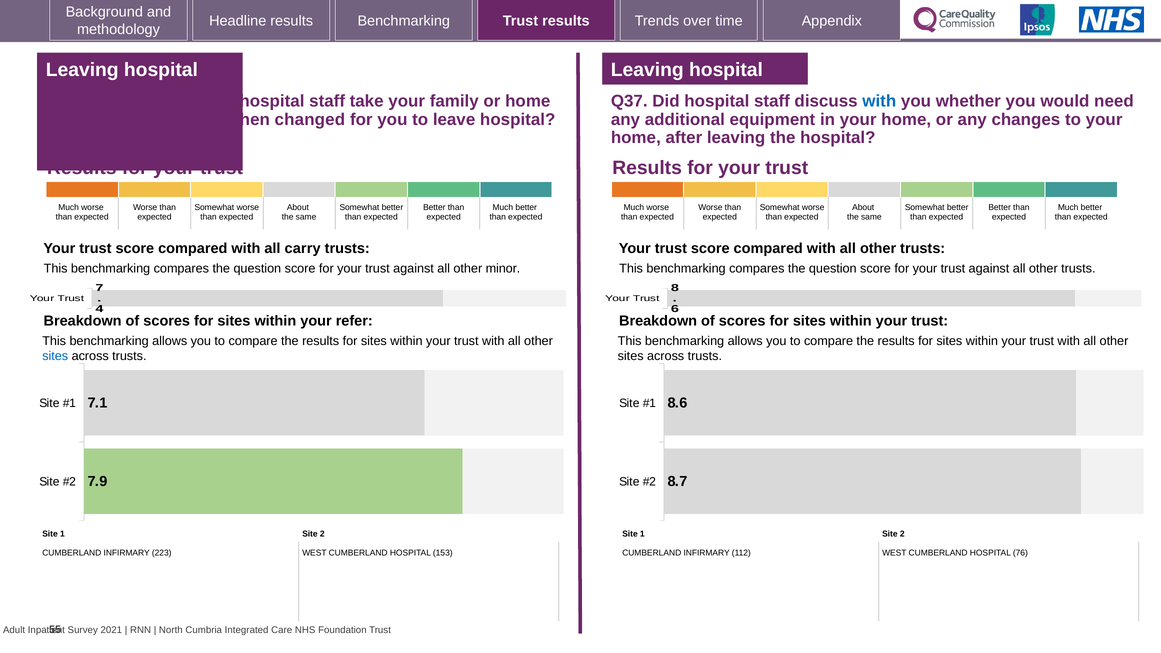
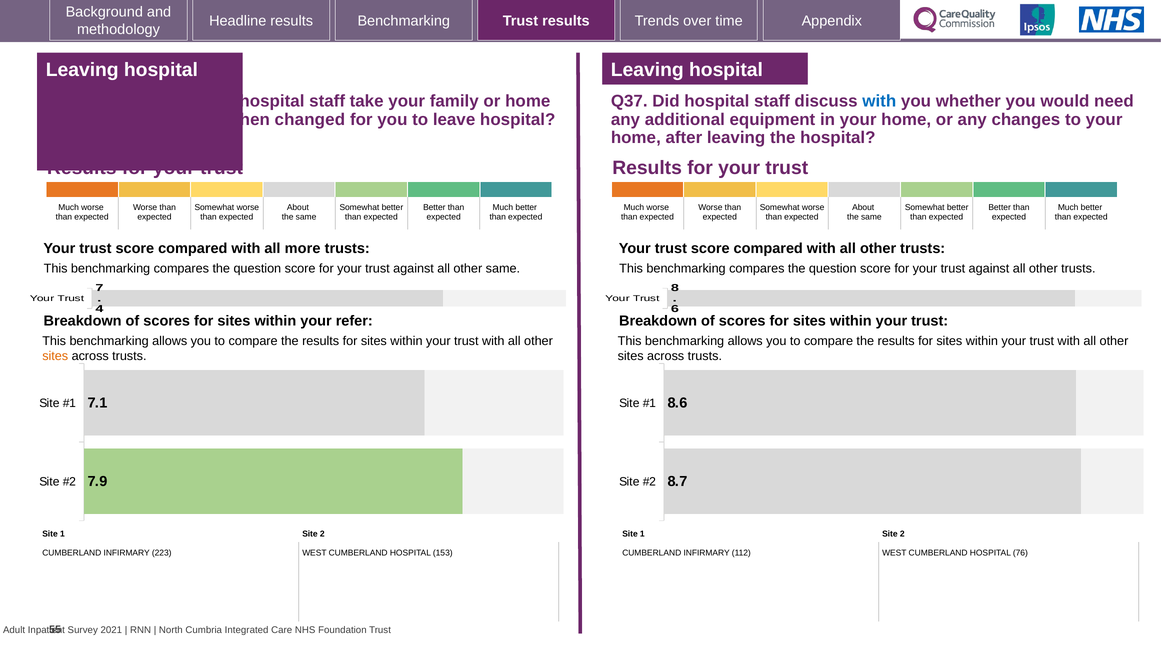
carry: carry -> more (303, 248)
other minor: minor -> same (503, 269)
sites colour: blue -> orange (55, 356)
